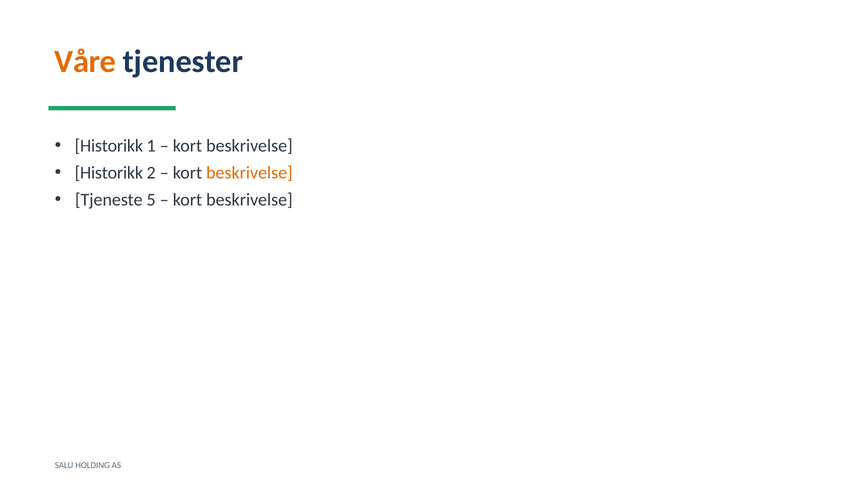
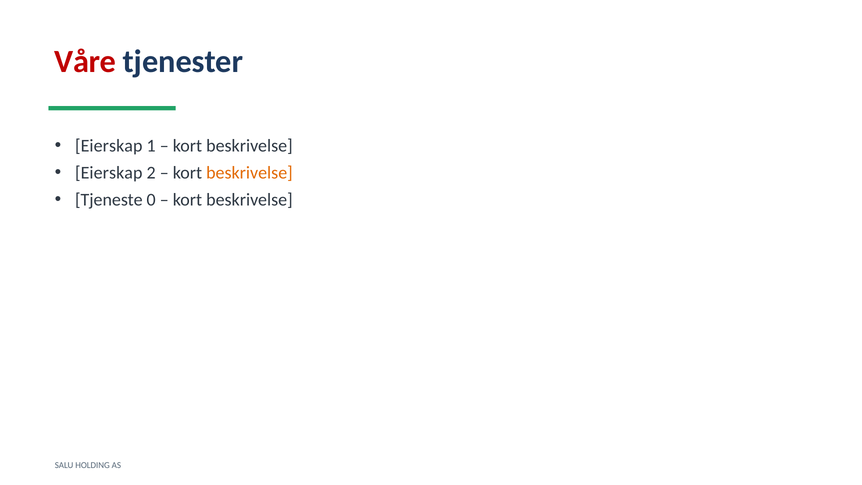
Våre colour: orange -> red (85, 62)
Historikk: Historikk -> Eierskap (109, 146)
Historikk: Historikk -> Eierskap (109, 173)
5: 5 -> 0 (151, 200)
